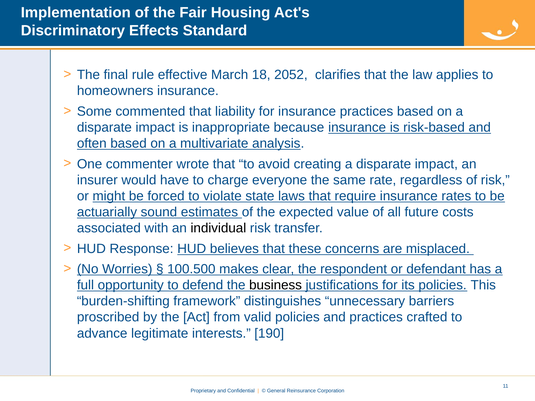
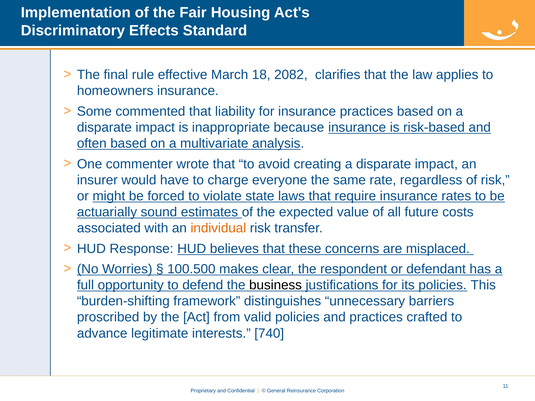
2052: 2052 -> 2082 (291, 75)
individual colour: black -> orange (218, 228)
190: 190 -> 740 (269, 333)
